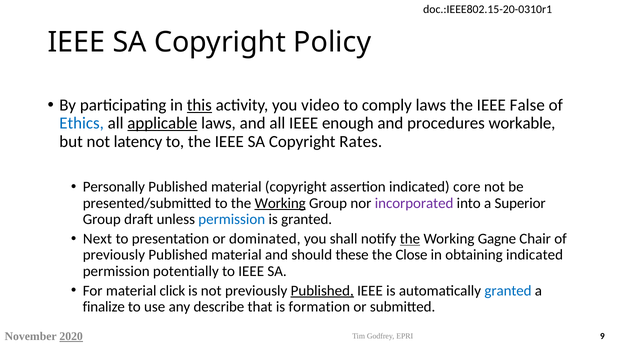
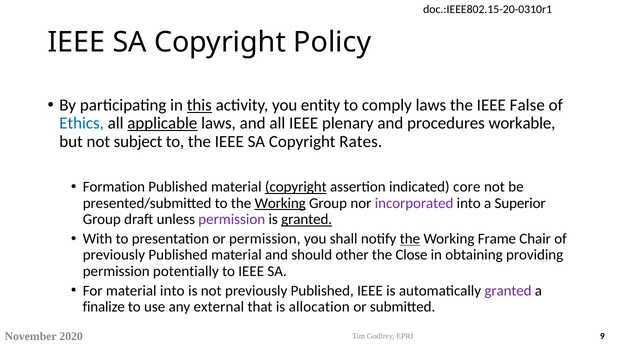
video: video -> entity (321, 105)
enough: enough -> plenary (348, 123)
latency: latency -> subject (138, 141)
Personally: Personally -> Formation (114, 187)
copyright underline: none -> present (296, 187)
permission colour: blue -> purple (232, 219)
granted underline: none -> present (307, 219)
Next: Next -> With (98, 239)
or dominated: dominated -> permission (265, 239)
Gagne: Gagne -> Frame (497, 239)
these: these -> other (352, 255)
obtaining indicated: indicated -> providing (535, 255)
material click: click -> into (172, 290)
Published underline: present -> none (322, 290)
granted colour: blue -> purple (508, 290)
describe: describe -> external (219, 306)
formation: formation -> allocation (319, 306)
2020 underline: present -> none (71, 336)
